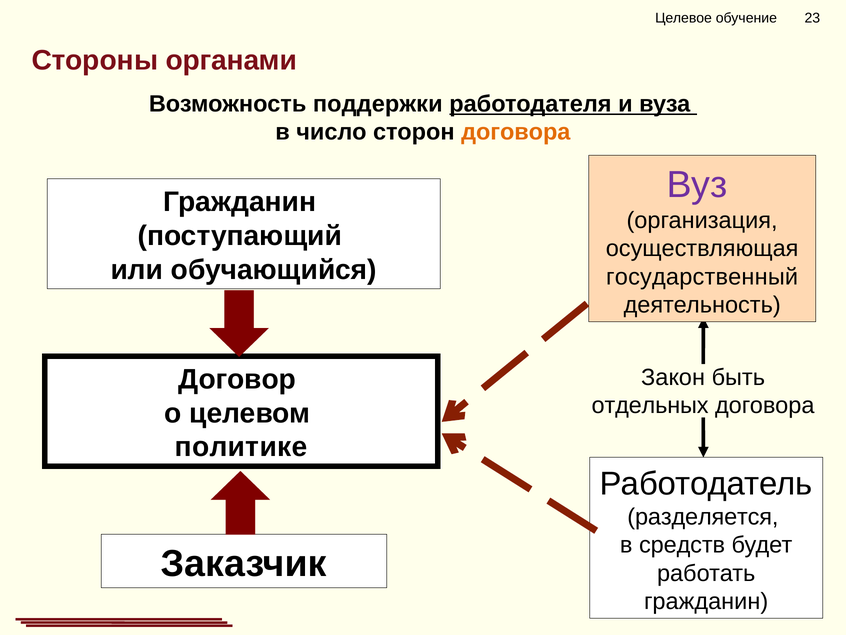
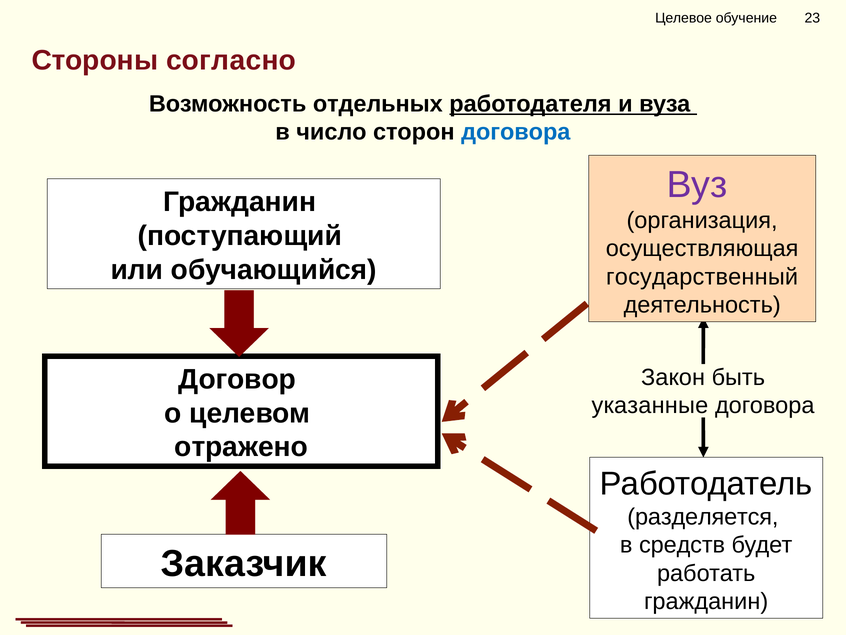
органами: органами -> согласно (231, 61)
поддержки: поддержки -> отдельных (378, 104)
договора colour: orange -> blue (516, 132)
отдельных: отдельных -> указанные (650, 405)
политике: политике -> отражено (241, 447)
